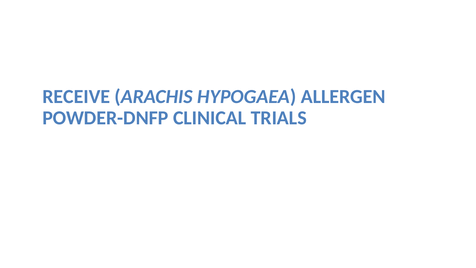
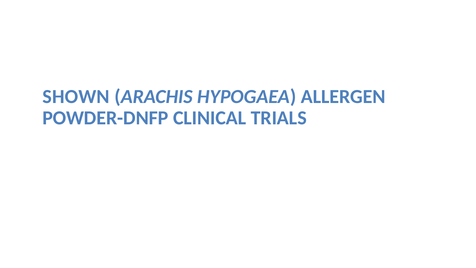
RECEIVE: RECEIVE -> SHOWN (76, 96)
